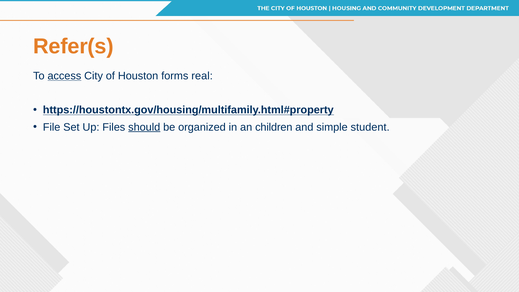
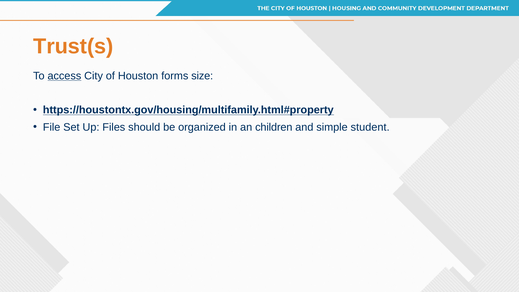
Refer(s: Refer(s -> Trust(s (73, 46)
real: real -> size (202, 76)
should underline: present -> none (144, 127)
